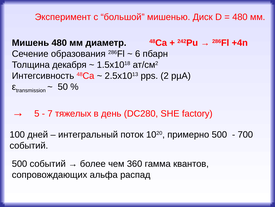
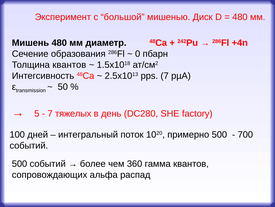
6: 6 -> 0 (138, 54)
Толщина декабря: декабря -> квантов (69, 65)
pps 2: 2 -> 7 (165, 76)
